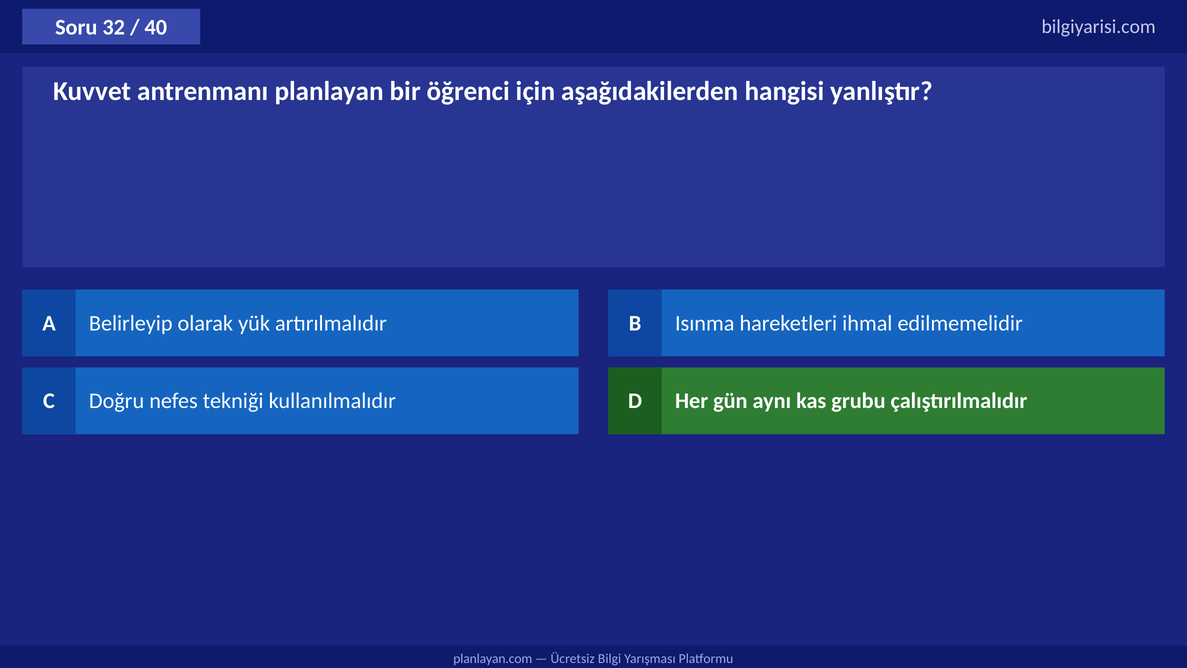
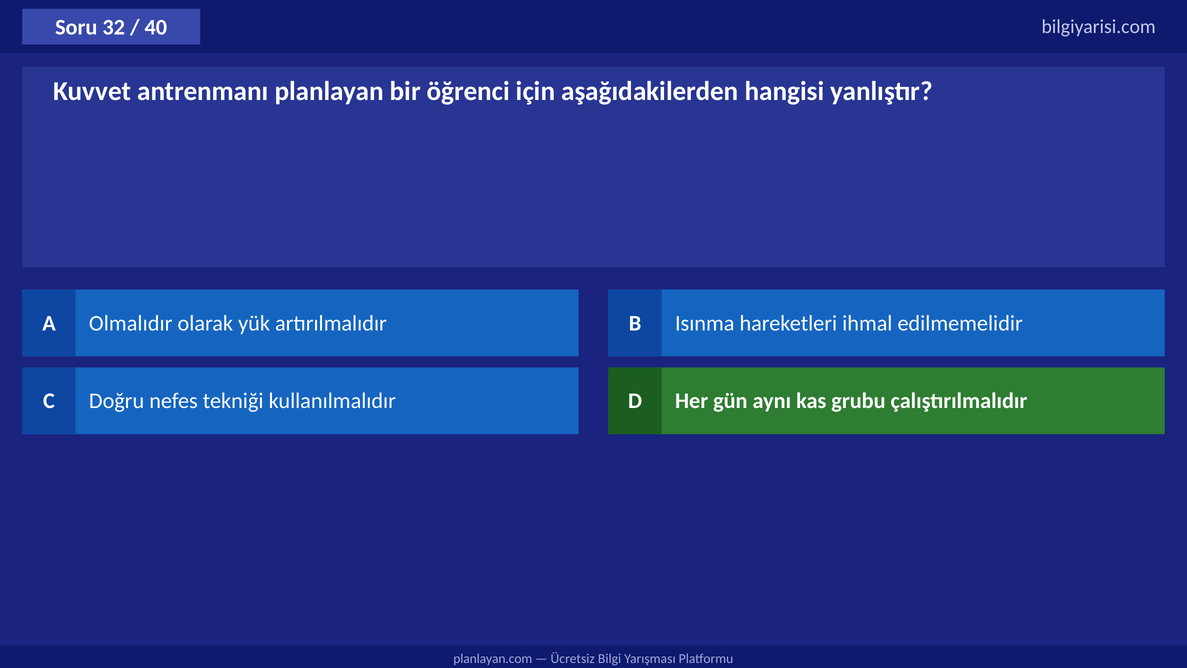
Belirleyip: Belirleyip -> Olmalıdır (131, 323)
